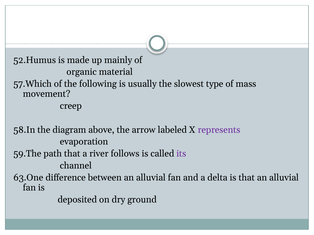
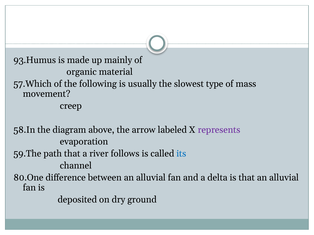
52.Humus: 52.Humus -> 93.Humus (35, 60)
its colour: purple -> blue (181, 154)
63.One: 63.One -> 80.One (28, 178)
